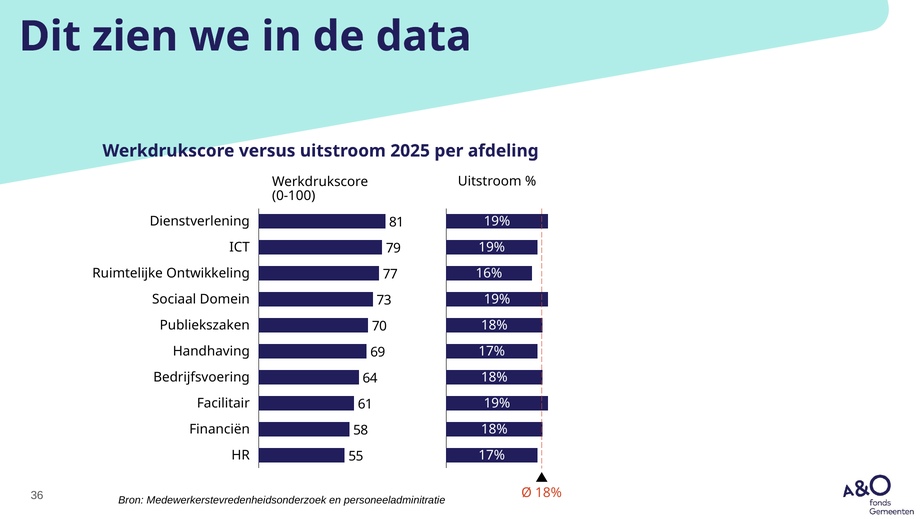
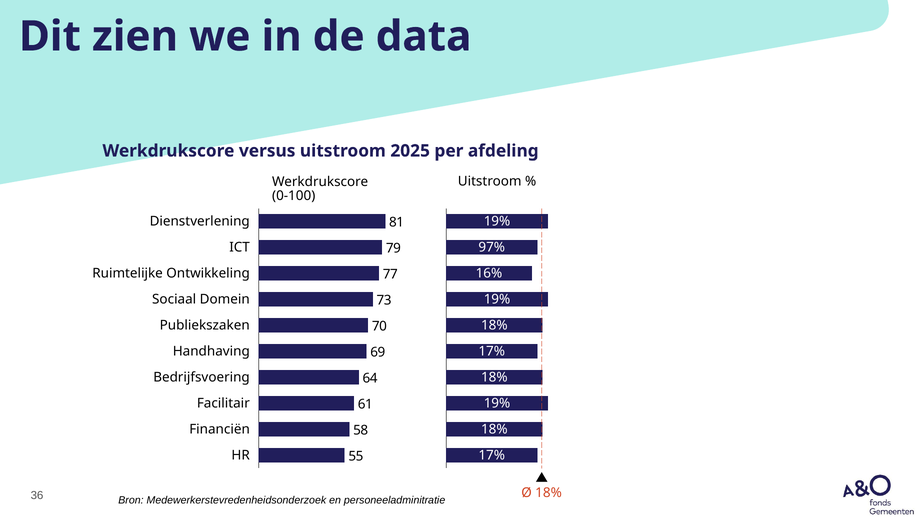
19%: 19% -> 97% (492, 247)
